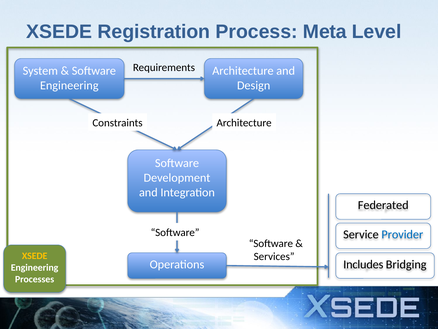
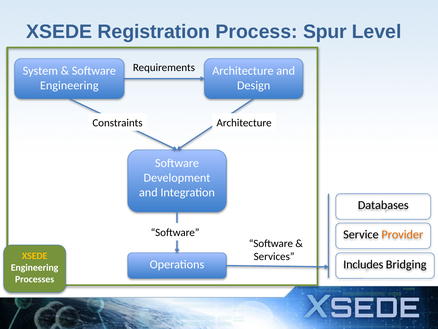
Meta: Meta -> Spur (325, 32)
Federated: Federated -> Databases (383, 205)
Provider colour: blue -> orange (402, 234)
